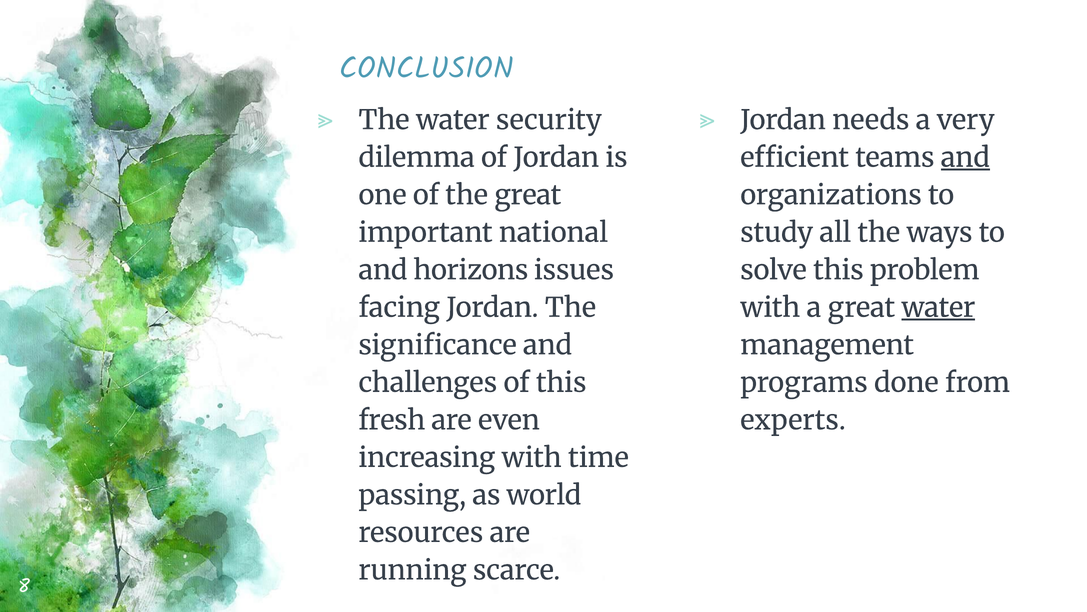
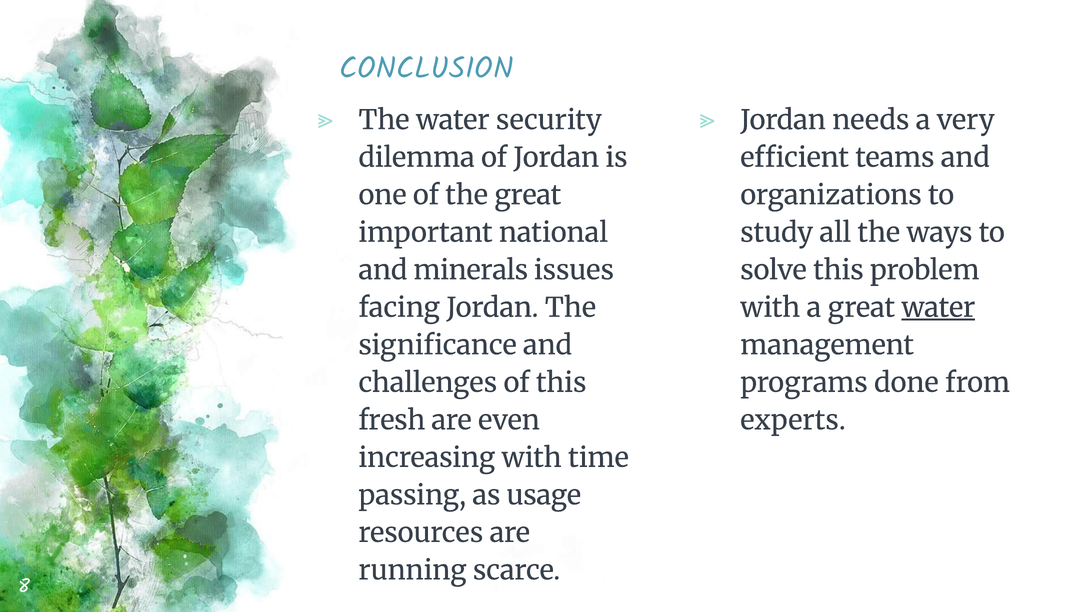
and underline: present -> none (965, 158)
horizons: horizons -> minerals (471, 270)
world: world -> usage (544, 495)
